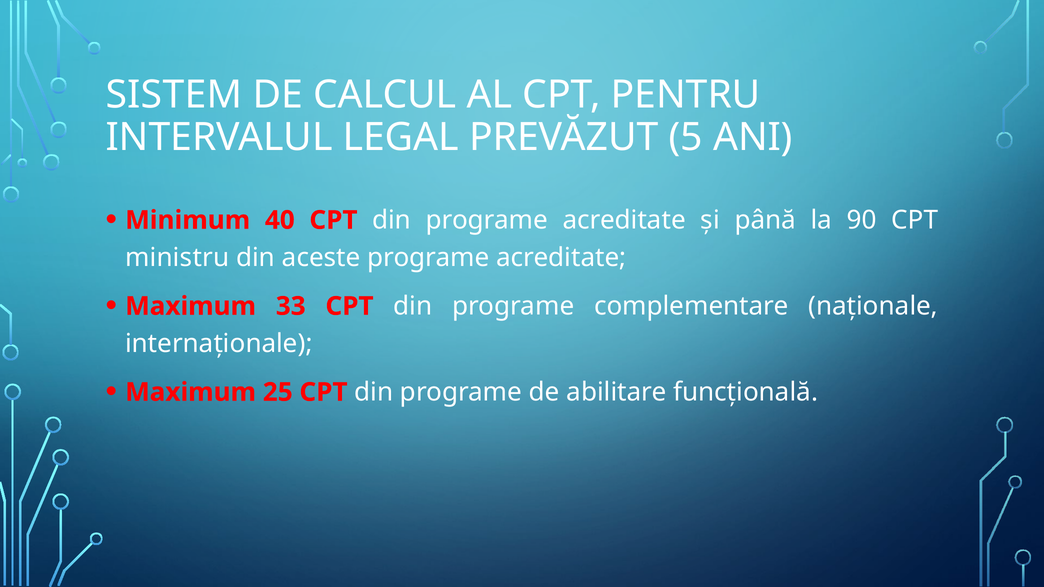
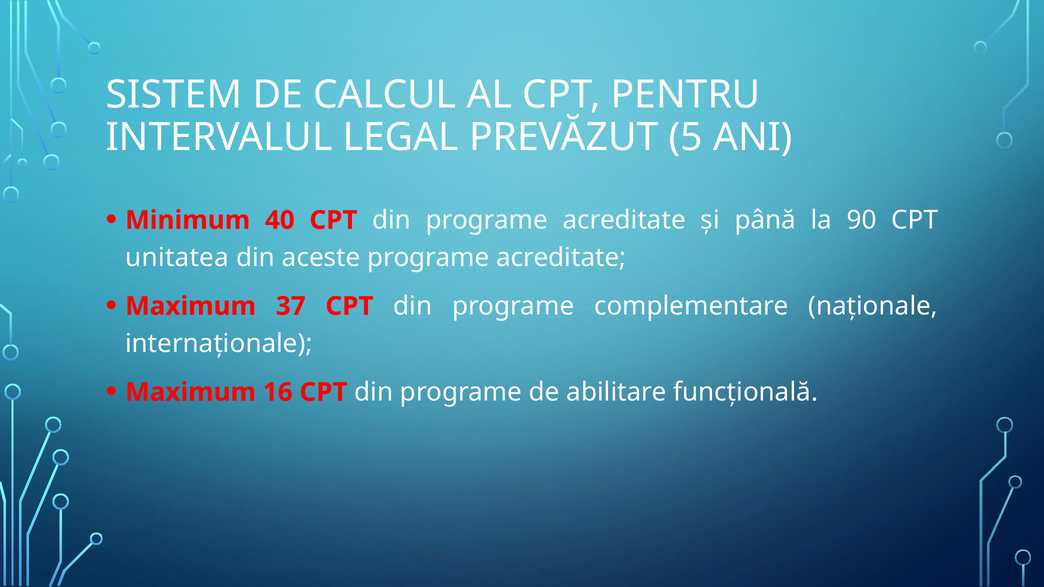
ministru: ministru -> unitatea (177, 258)
33: 33 -> 37 (291, 306)
25: 25 -> 16 (278, 392)
